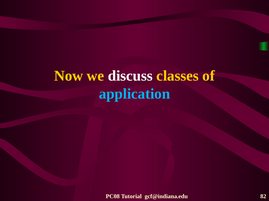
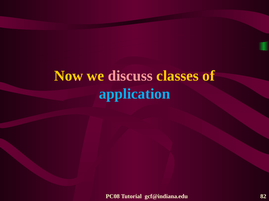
discuss colour: white -> pink (130, 76)
